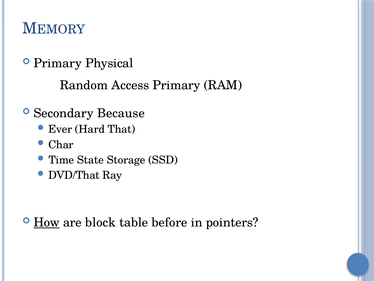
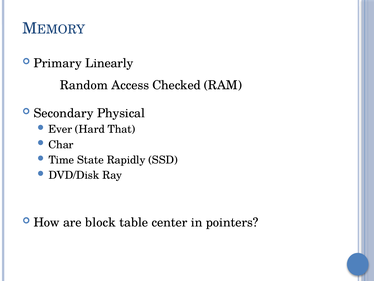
Physical: Physical -> Linearly (109, 63)
Access Primary: Primary -> Checked (177, 85)
Because: Because -> Physical (121, 113)
Storage: Storage -> Rapidly (126, 160)
DVD/That: DVD/That -> DVD/Disk (74, 175)
How underline: present -> none (47, 222)
before: before -> center (170, 222)
